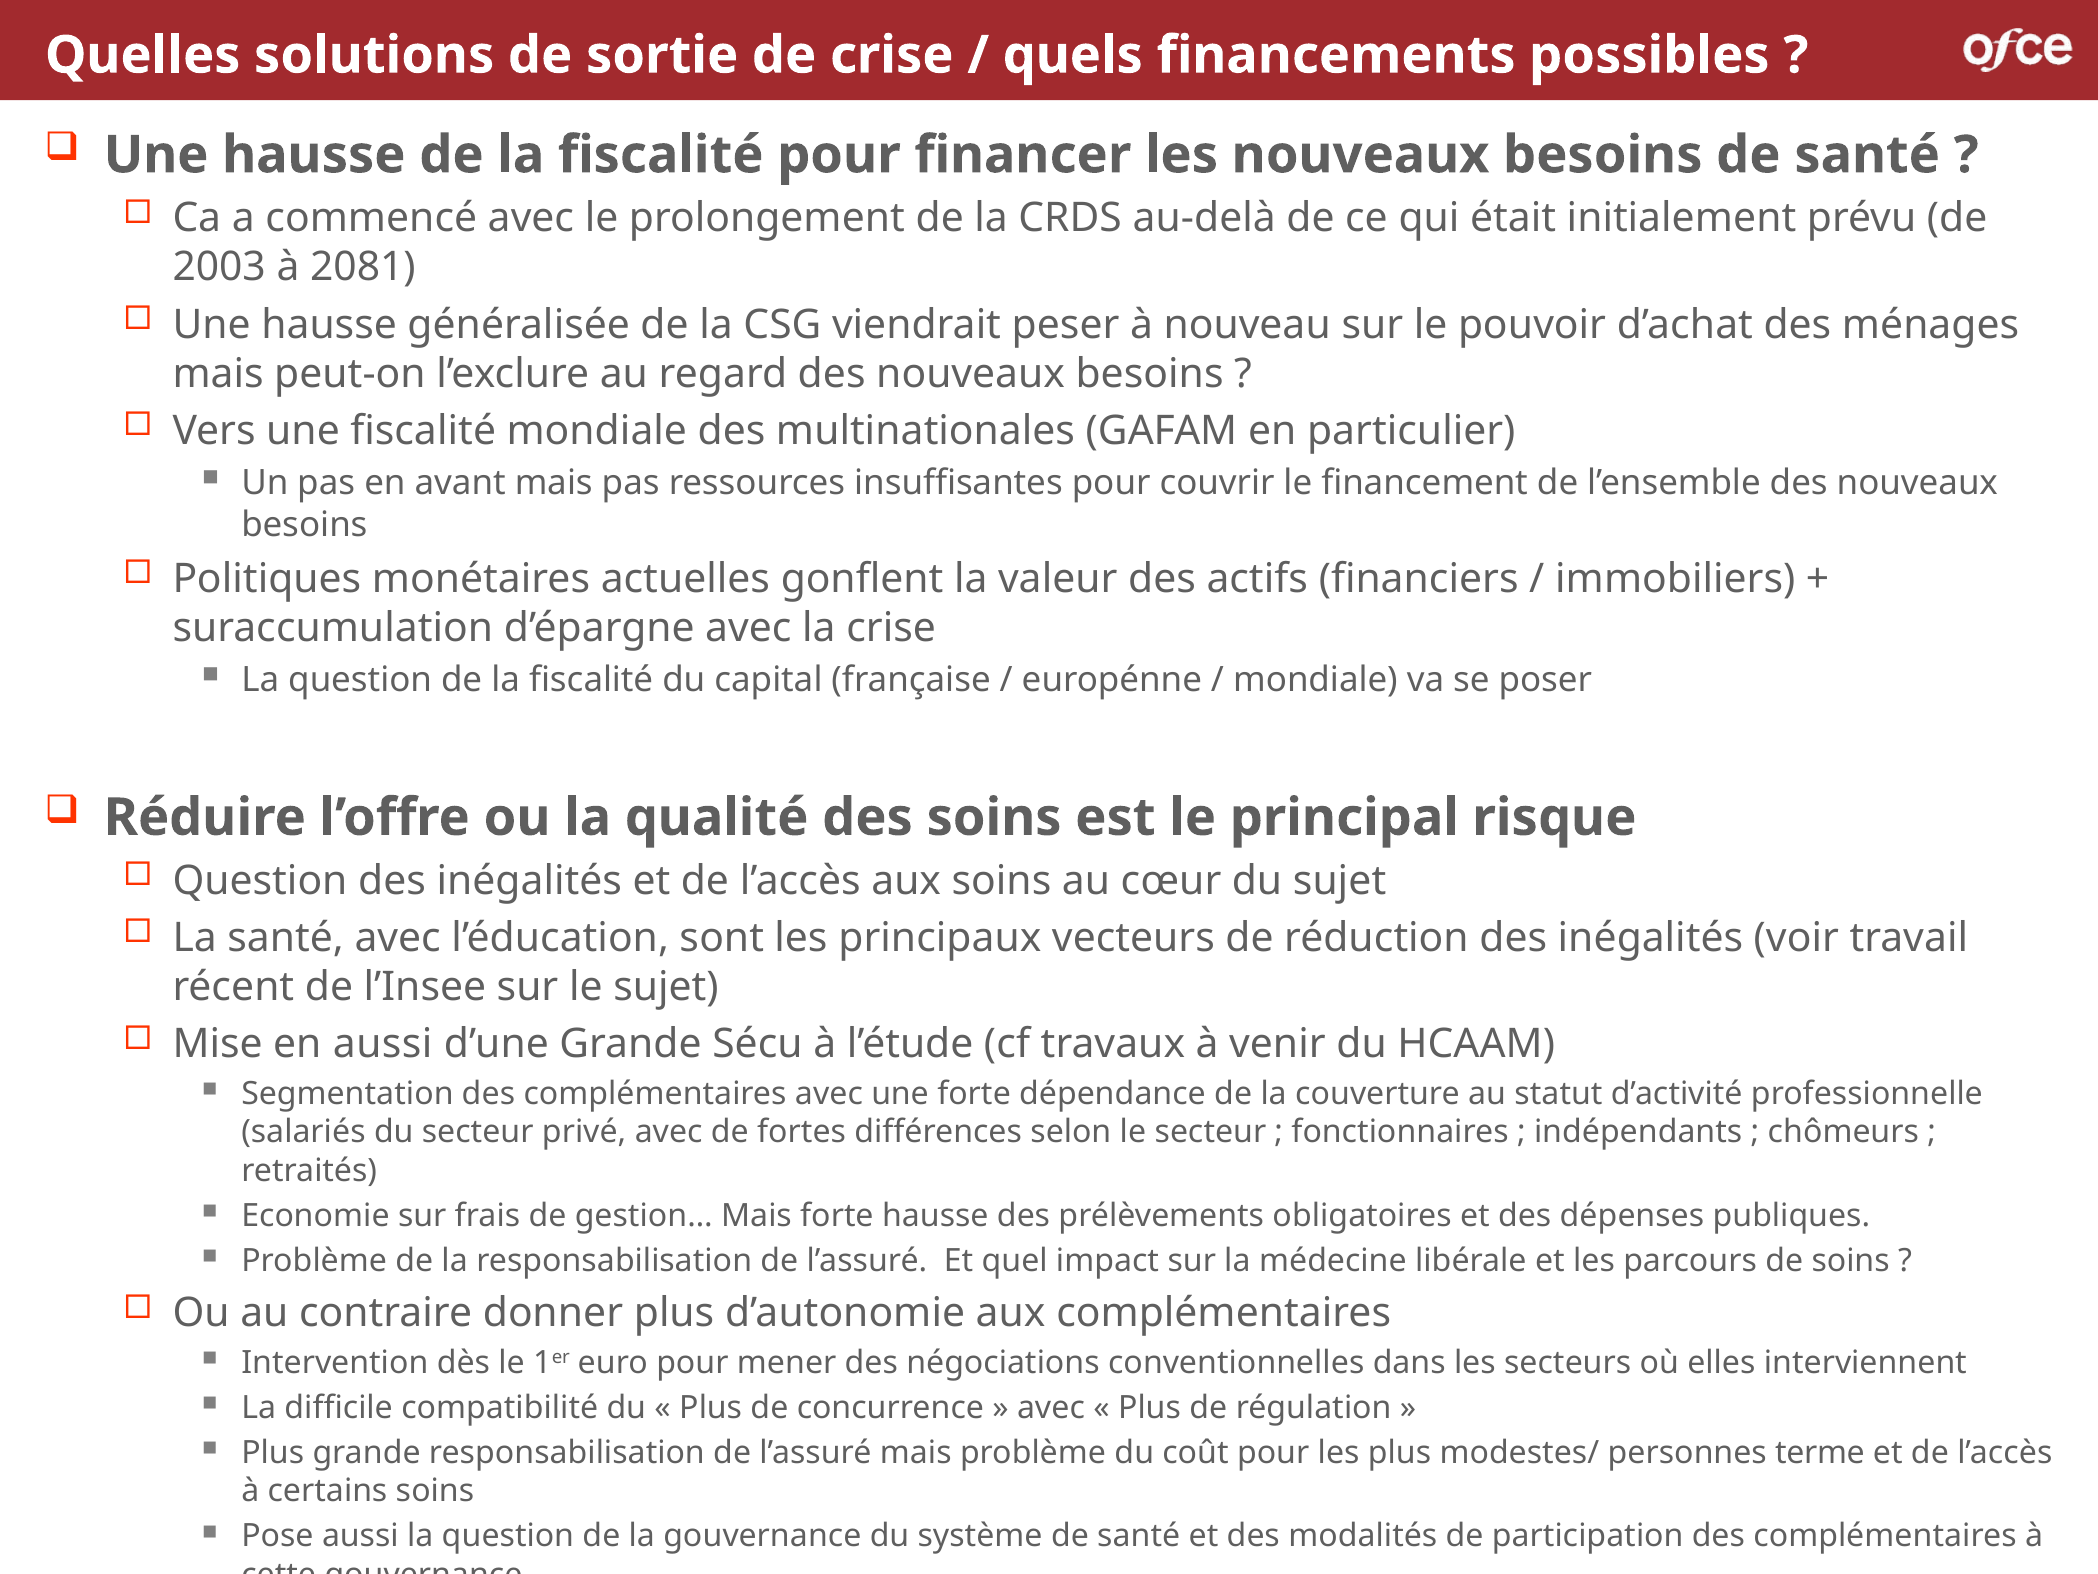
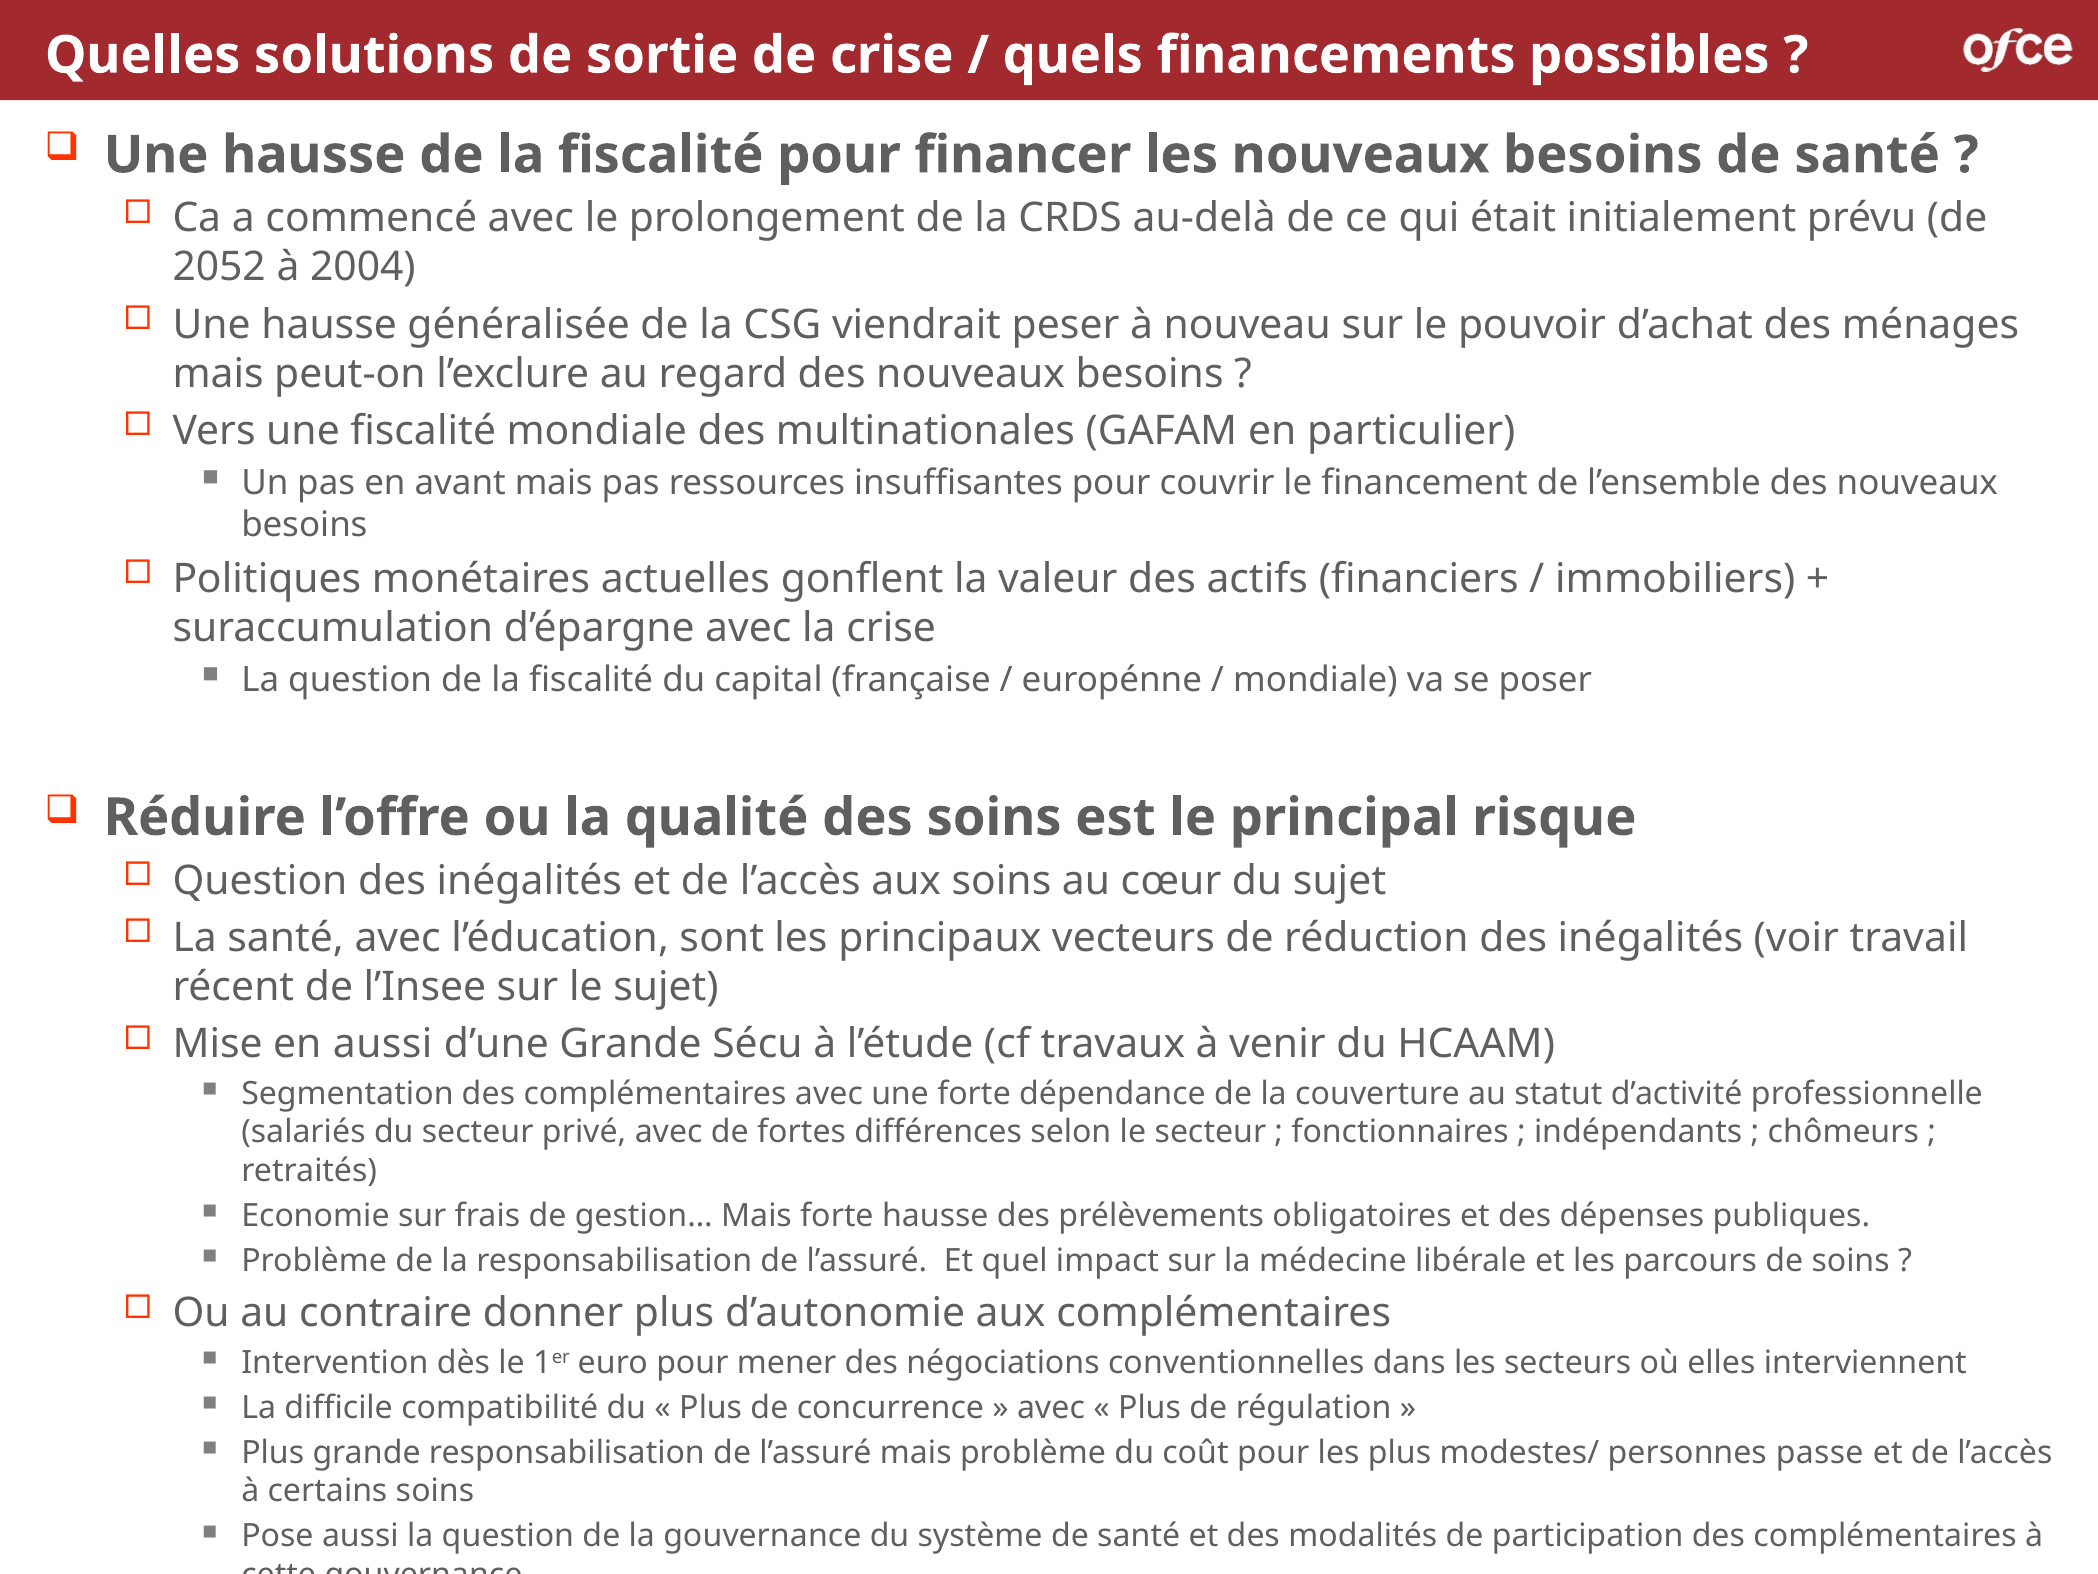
2003: 2003 -> 2052 (219, 267)
2081: 2081 -> 2004 (363, 267)
terme: terme -> passe (1820, 1452)
